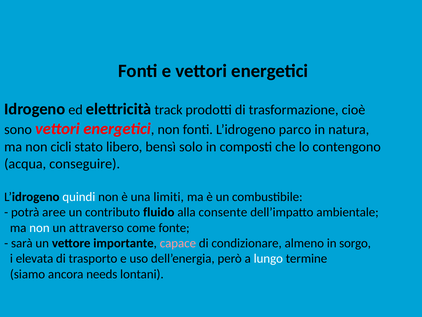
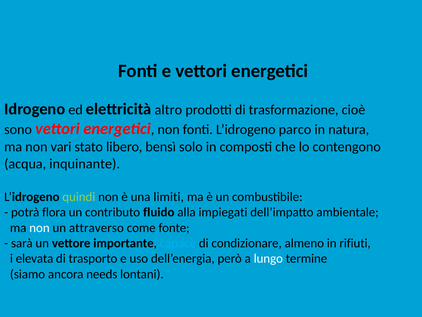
track: track -> altro (168, 110)
cicli: cicli -> vari (61, 147)
conseguire: conseguire -> inquinante (85, 163)
quindi colour: white -> light green (79, 196)
aree: aree -> flora (54, 212)
consente: consente -> impiegati (223, 212)
capace colour: pink -> light blue (178, 243)
sorgo: sorgo -> rifiuti (355, 243)
